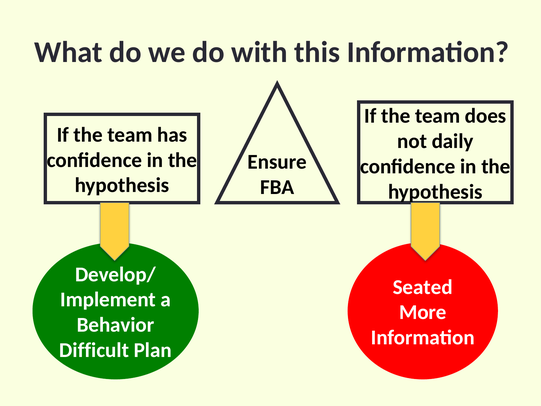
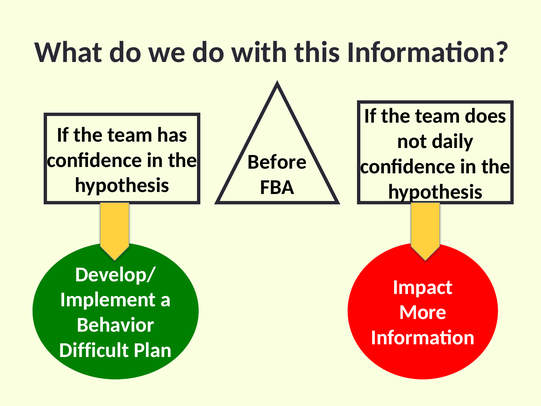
Ensure: Ensure -> Before (277, 162)
Seated: Seated -> Impact (423, 287)
